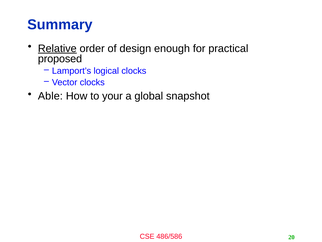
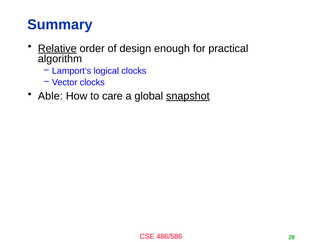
proposed: proposed -> algorithm (60, 59)
your: your -> care (112, 96)
snapshot underline: none -> present (188, 96)
